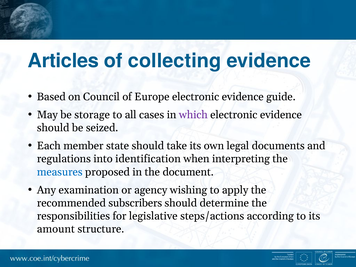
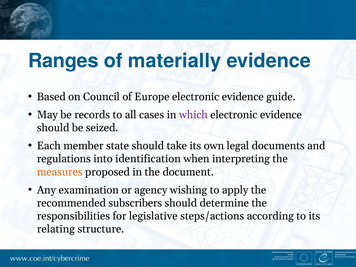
Articles: Articles -> Ranges (63, 61)
collecting: collecting -> materially (175, 61)
storage: storage -> records (92, 115)
measures colour: blue -> orange (60, 172)
amount: amount -> relating (56, 229)
